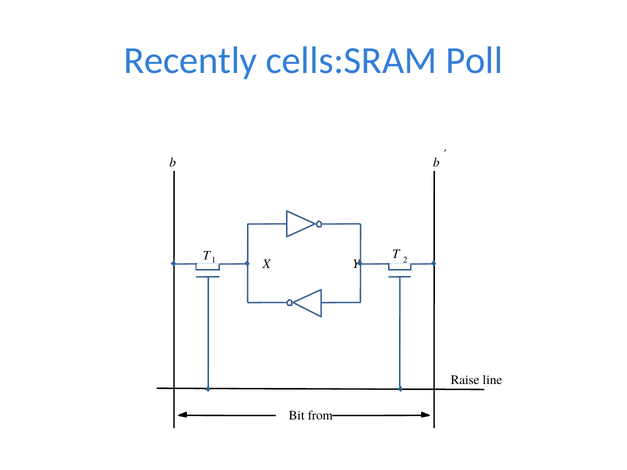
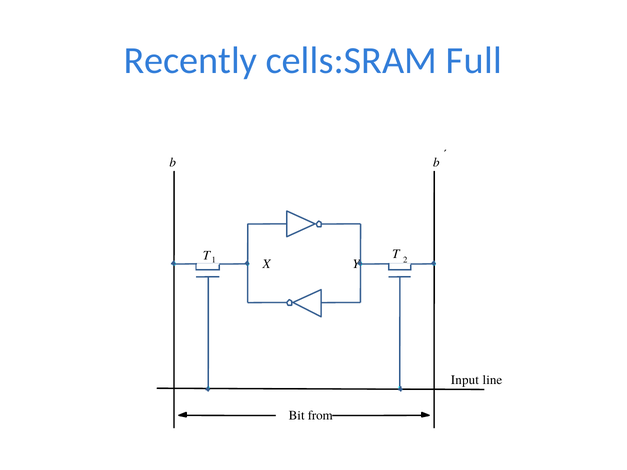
Poll: Poll -> Full (474, 61)
Raise: Raise -> Input (465, 380)
